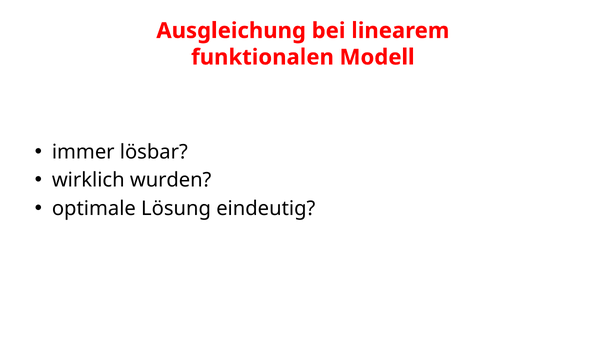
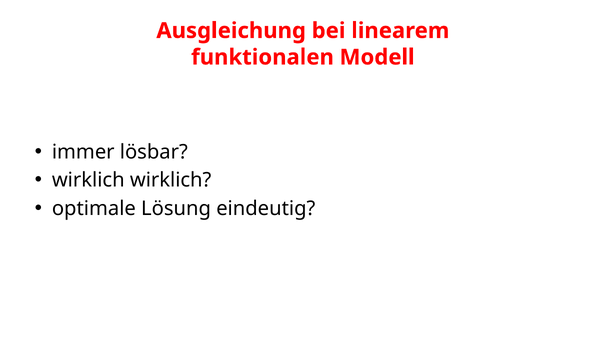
wirklich wurden: wurden -> wirklich (171, 180)
